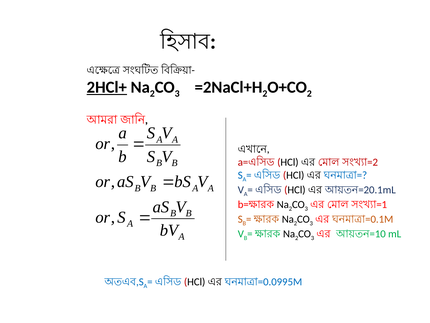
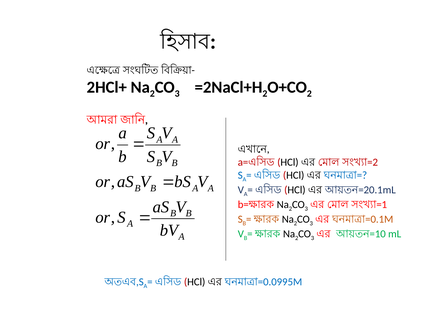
2HCl+ underline: present -> none (107, 87)
